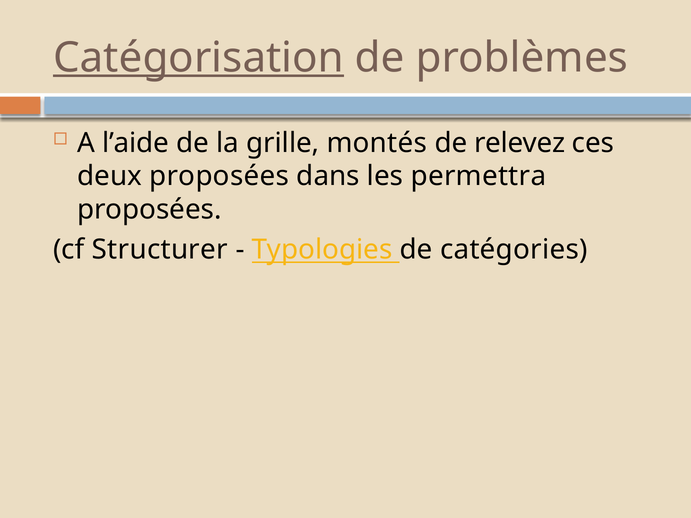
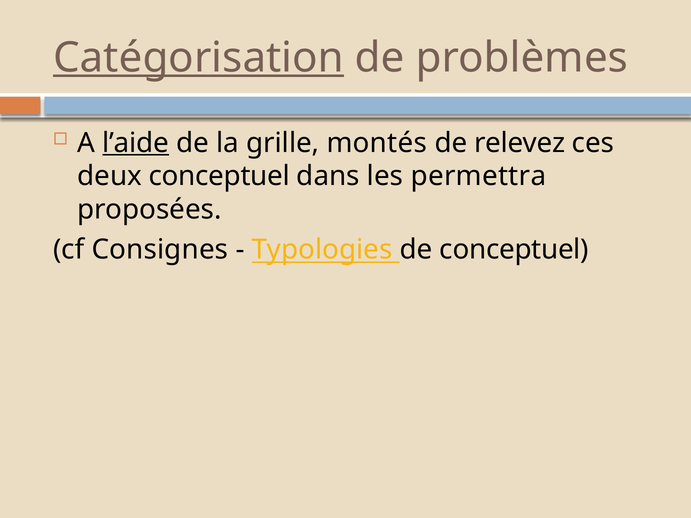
l’aide underline: none -> present (136, 143)
deux proposées: proposées -> conceptuel (219, 176)
Structurer: Structurer -> Consignes (160, 250)
de catégories: catégories -> conceptuel (514, 250)
